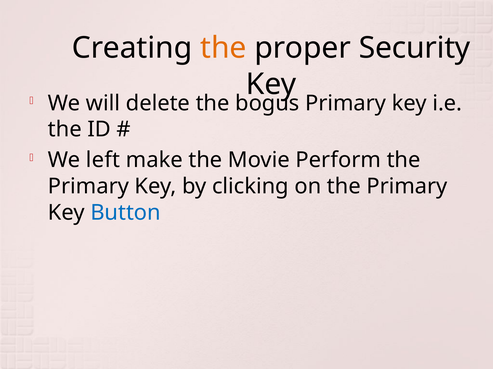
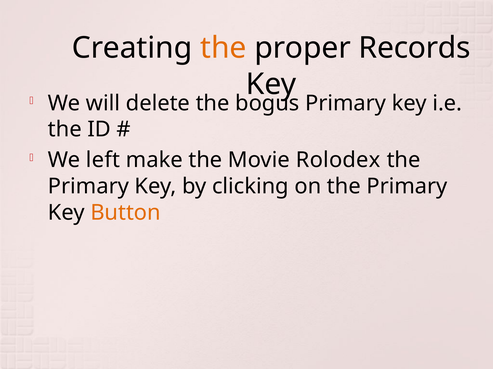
Security: Security -> Records (415, 48)
Perform: Perform -> Rolodex (338, 160)
Button colour: blue -> orange (126, 213)
